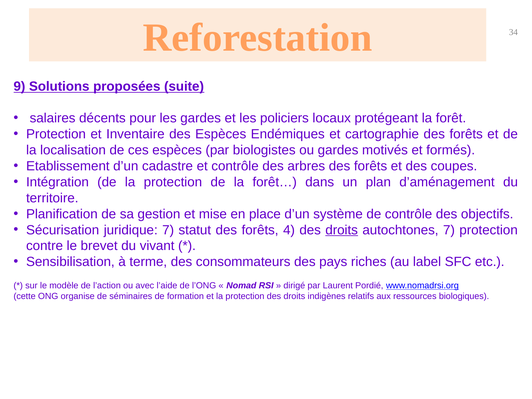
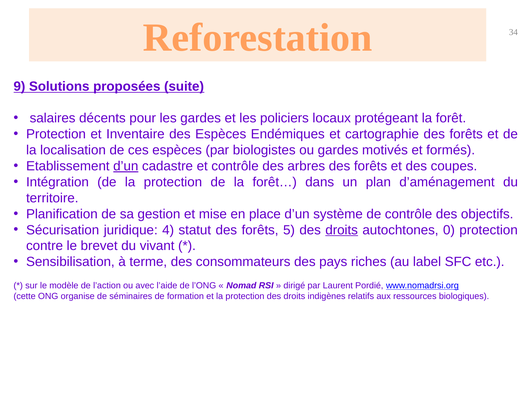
d’un underline: none -> present (126, 166)
juridique 7: 7 -> 4 (168, 230)
4: 4 -> 5 (289, 230)
autochtones 7: 7 -> 0 (449, 230)
